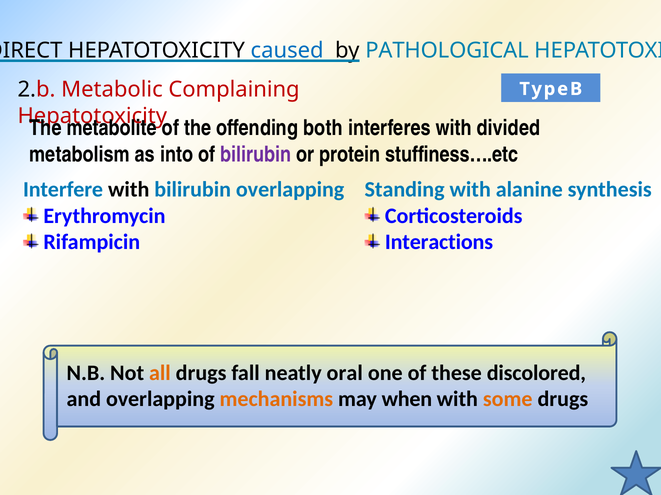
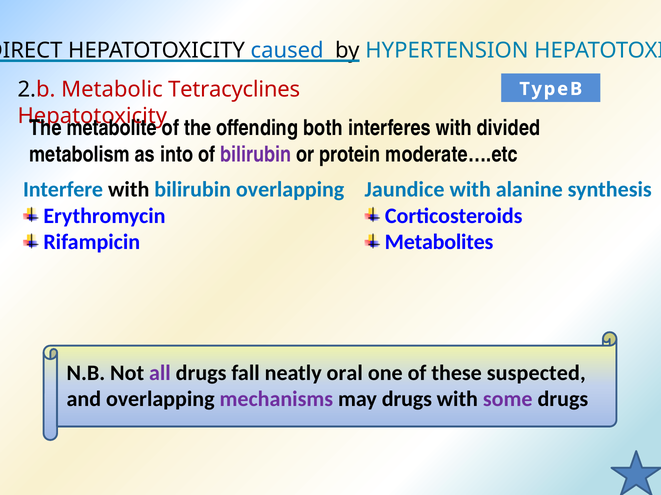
PATHOLOGICAL: PATHOLOGICAL -> HYPERTENSION (447, 51)
Complaining: Complaining -> Tetracyclines (234, 90)
stuffiness….etc: stuffiness….etc -> moderate….etc (452, 155)
Standing: Standing -> Jaundice (405, 190)
Interactions: Interactions -> Metabolites (439, 243)
all colour: orange -> purple (160, 373)
discolored: discolored -> suspected (536, 373)
mechanisms colour: orange -> purple (276, 400)
may when: when -> drugs (407, 400)
some colour: orange -> purple (508, 400)
